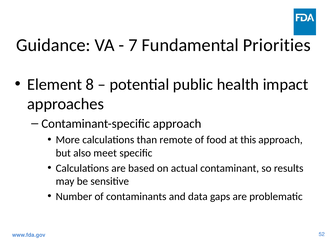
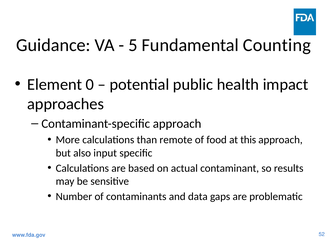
7: 7 -> 5 (133, 45)
Priorities: Priorities -> Counting (277, 45)
8: 8 -> 0 (90, 84)
meet: meet -> input (105, 153)
